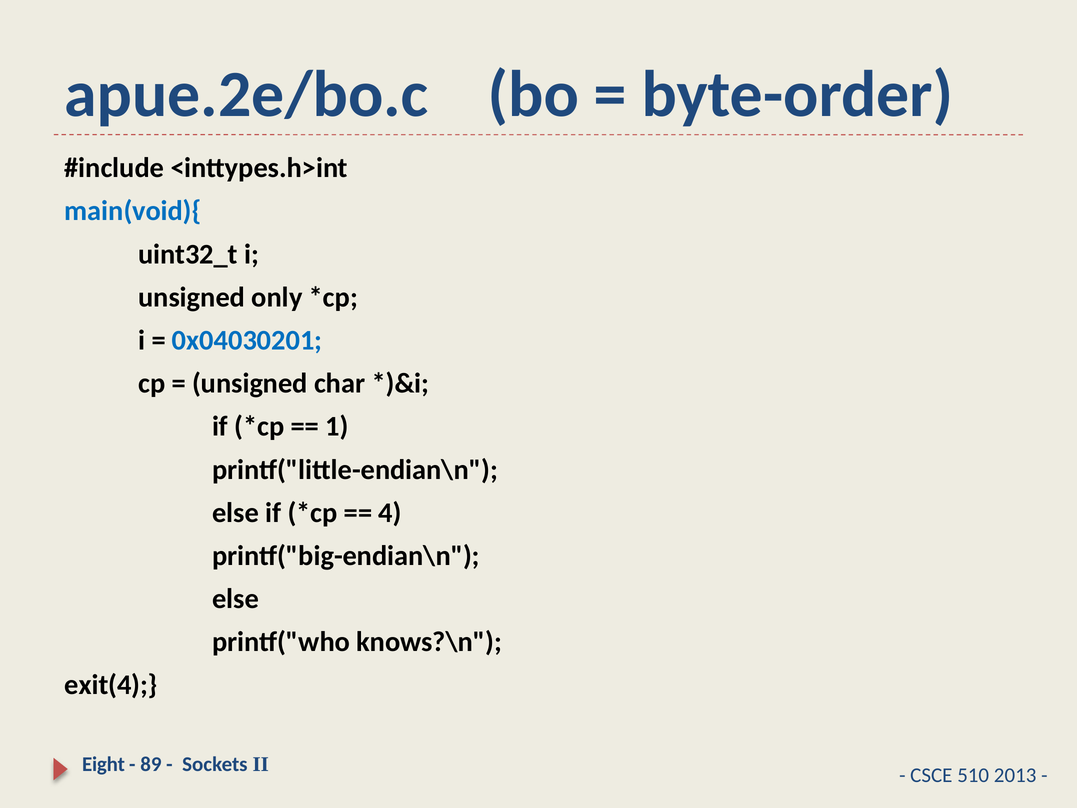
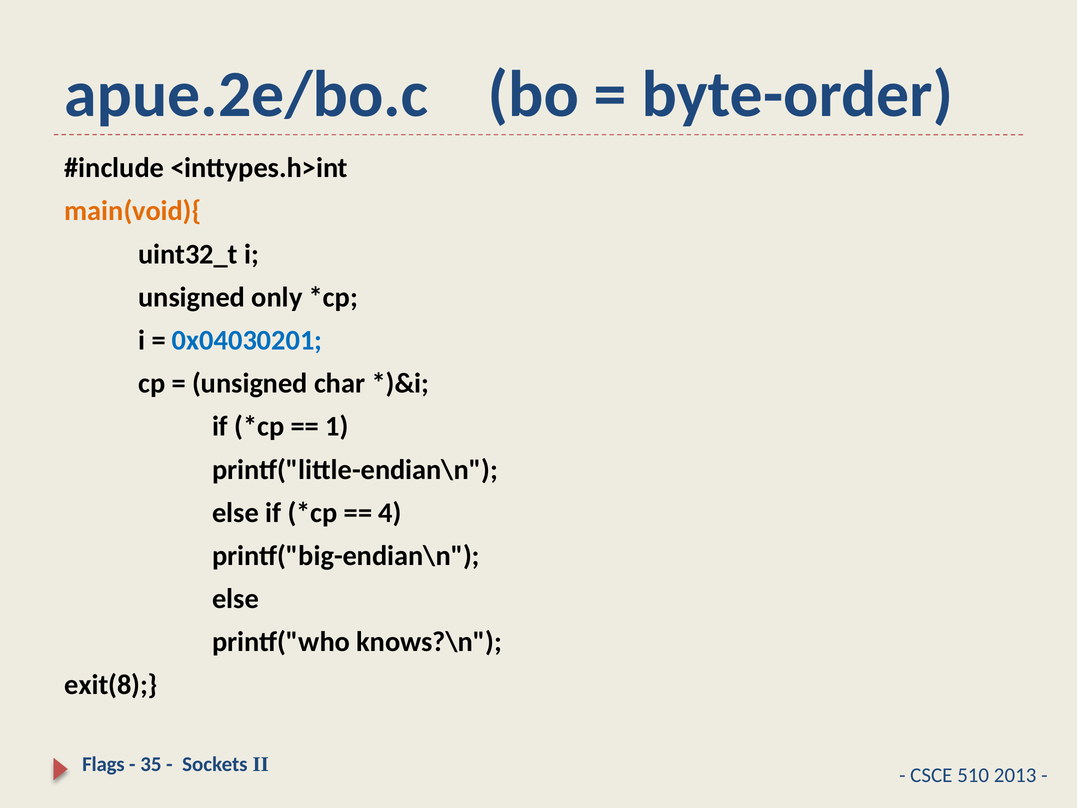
main(void){ colour: blue -> orange (133, 211)
exit(4: exit(4 -> exit(8 (111, 685)
Eight: Eight -> Flags (103, 764)
89: 89 -> 35 (151, 764)
